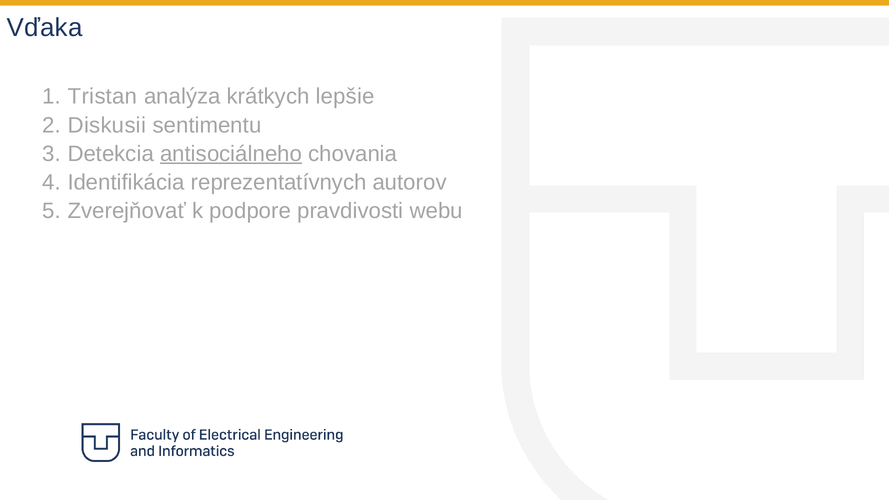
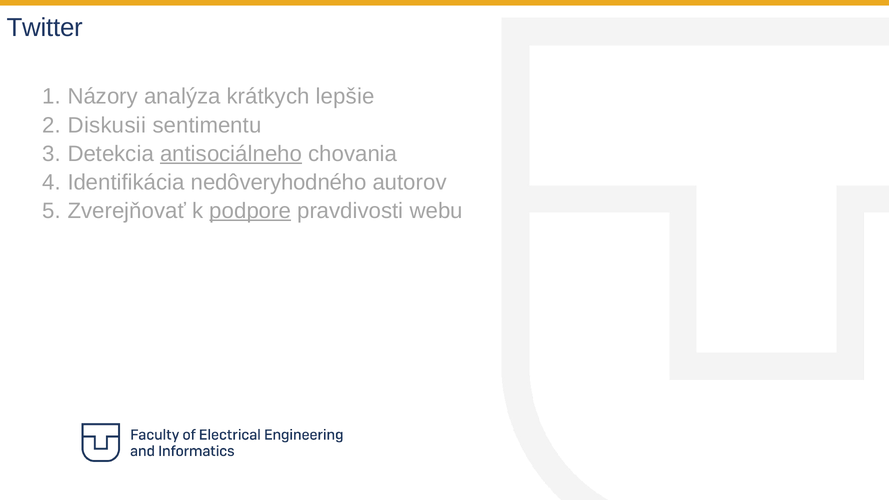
Vďaka: Vďaka -> Twitter (45, 28)
Tristan: Tristan -> Názory (103, 97)
reprezentatívnych: reprezentatívnych -> nedôveryhodného (279, 182)
podpore underline: none -> present (250, 211)
